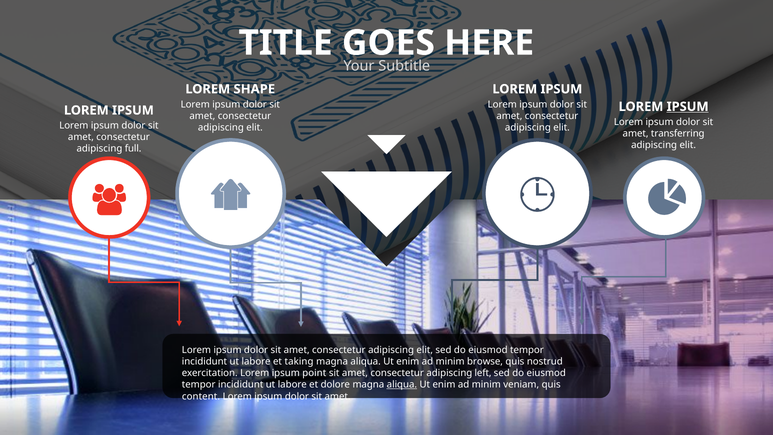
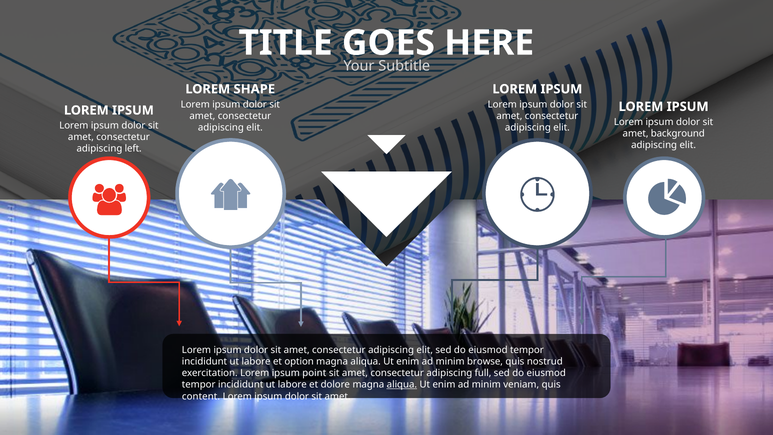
IPSUM underline: present -> none (688, 107)
transferring: transferring -> background (678, 133)
full: full -> left (133, 149)
taking: taking -> option (299, 361)
left: left -> full (483, 373)
